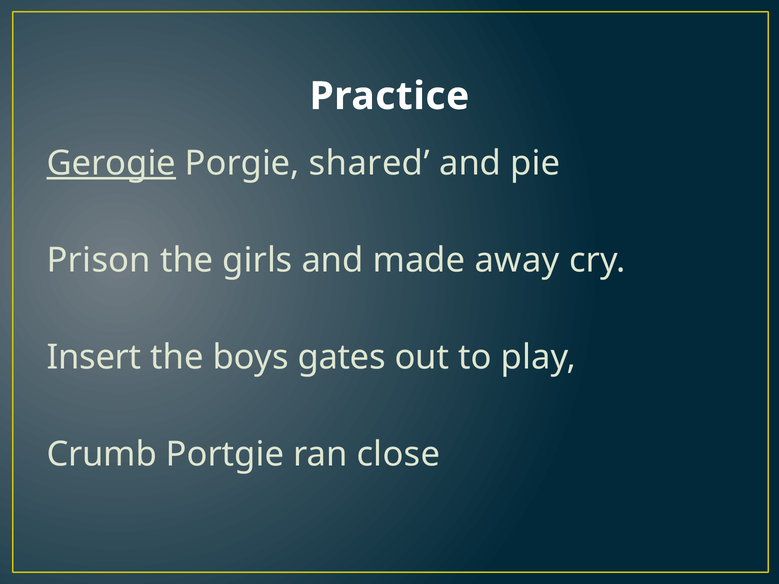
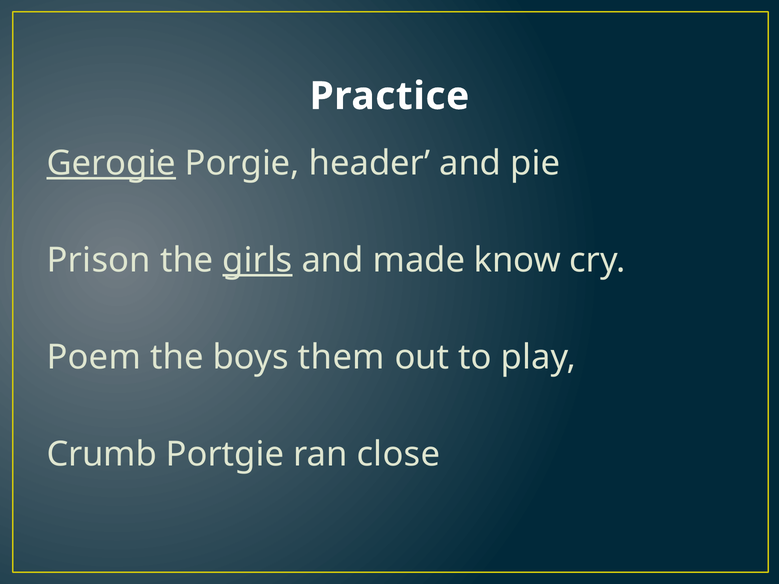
shared: shared -> header (369, 163)
girls underline: none -> present (258, 260)
away: away -> know (517, 260)
Insert: Insert -> Poem (94, 358)
gates: gates -> them (341, 358)
